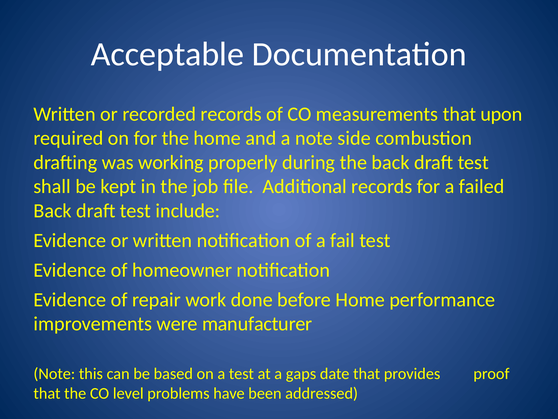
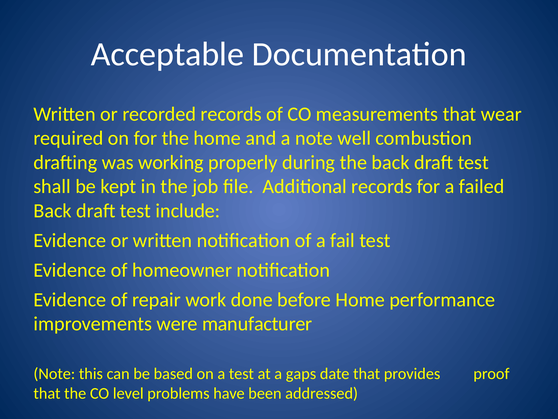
upon: upon -> wear (501, 114)
side: side -> well (354, 138)
